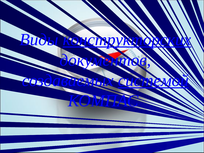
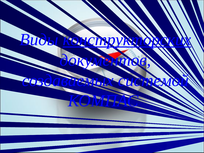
системой underline: present -> none (153, 80)
